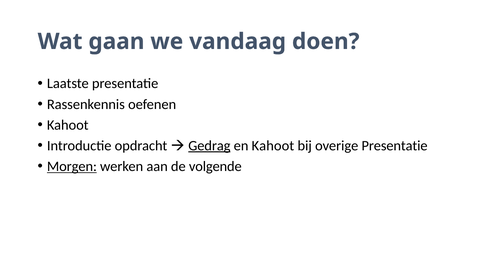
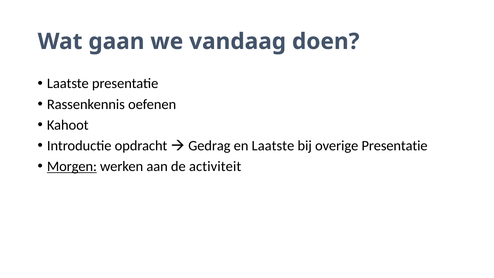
Gedrag underline: present -> none (209, 146)
en Kahoot: Kahoot -> Laatste (273, 146)
volgende: volgende -> activiteit (215, 166)
